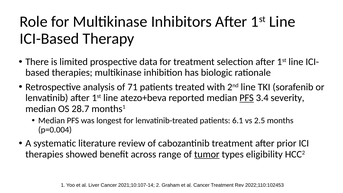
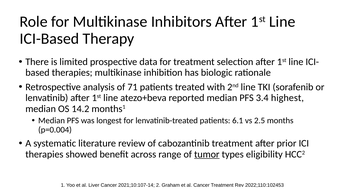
PFS underline: present -> none (247, 98)
severity: severity -> highest (287, 98)
28.7: 28.7 -> 14.2 (80, 109)
